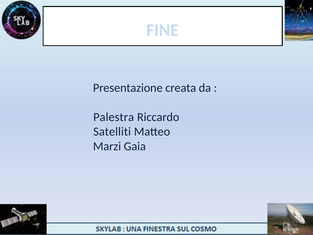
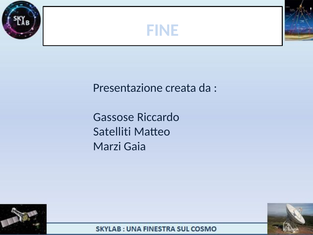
Palestra: Palestra -> Gassose (114, 117)
